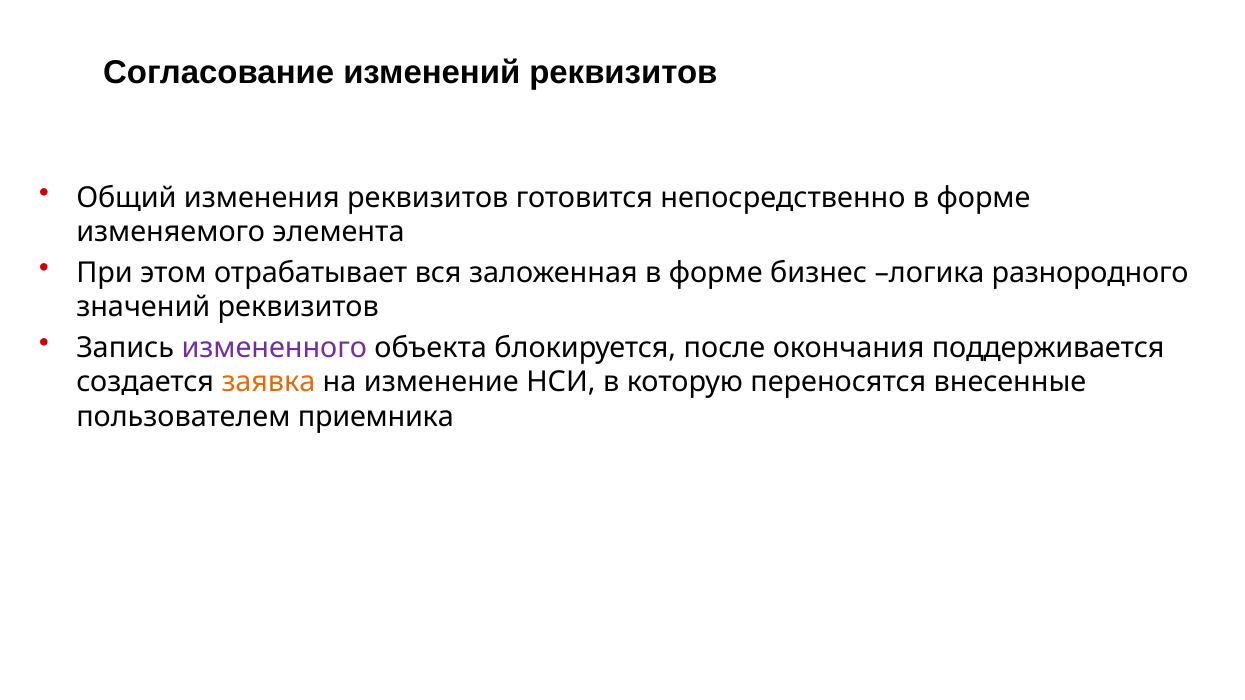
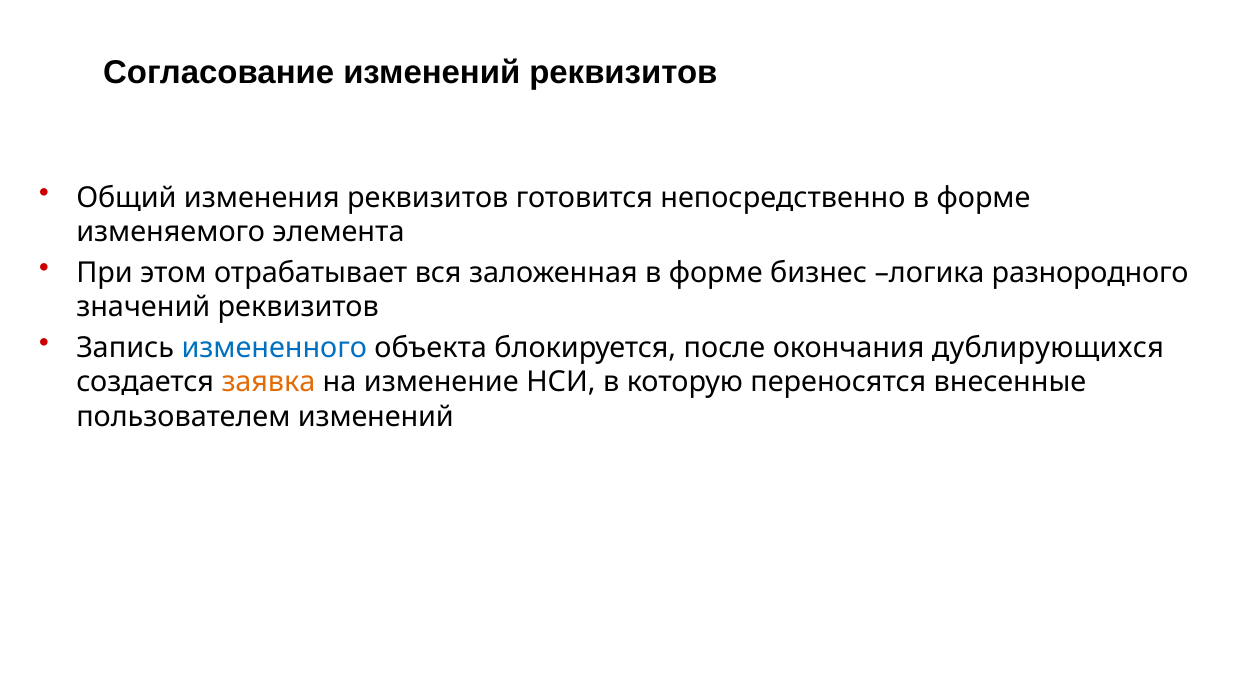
измененного colour: purple -> blue (274, 348)
поддерживается: поддерживается -> дублирующихся (1048, 348)
пользователем приемника: приемника -> изменений (376, 417)
